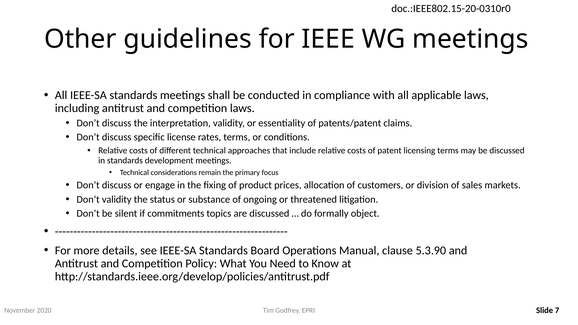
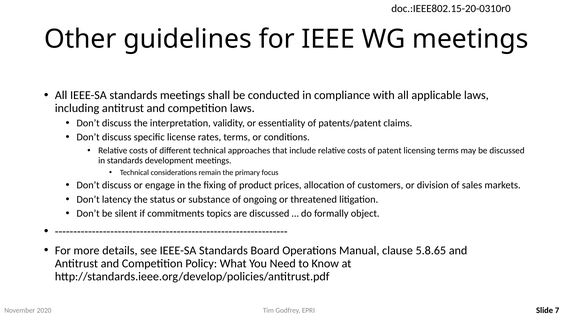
Don’t validity: validity -> latency (117, 199)
5.3.90: 5.3.90 -> 5.8.65 (431, 251)
